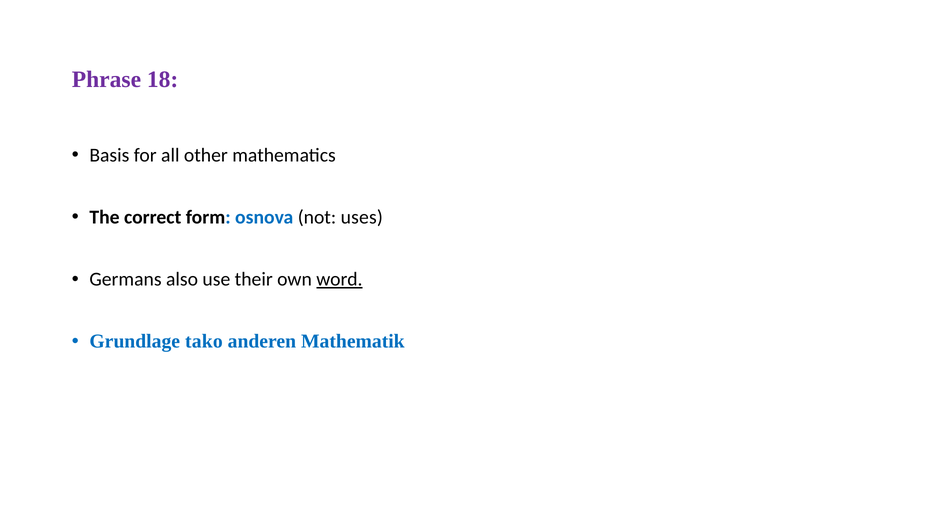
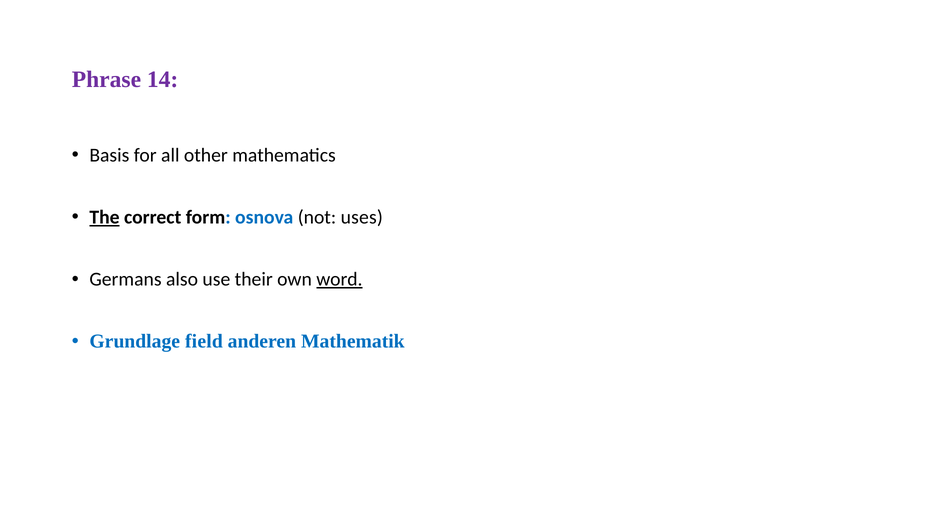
18: 18 -> 14 (163, 79)
The underline: none -> present (105, 217)
tako: tako -> field (204, 341)
